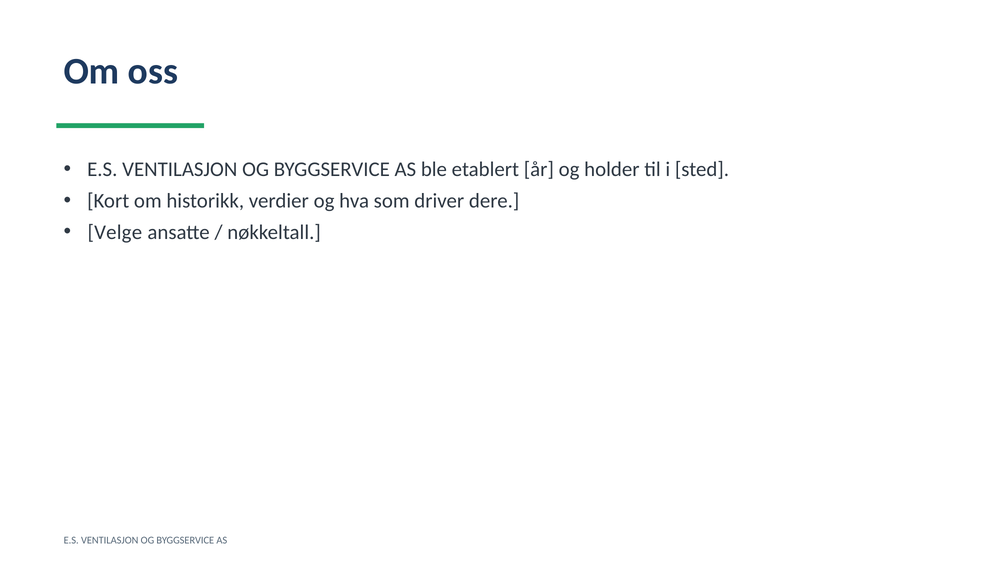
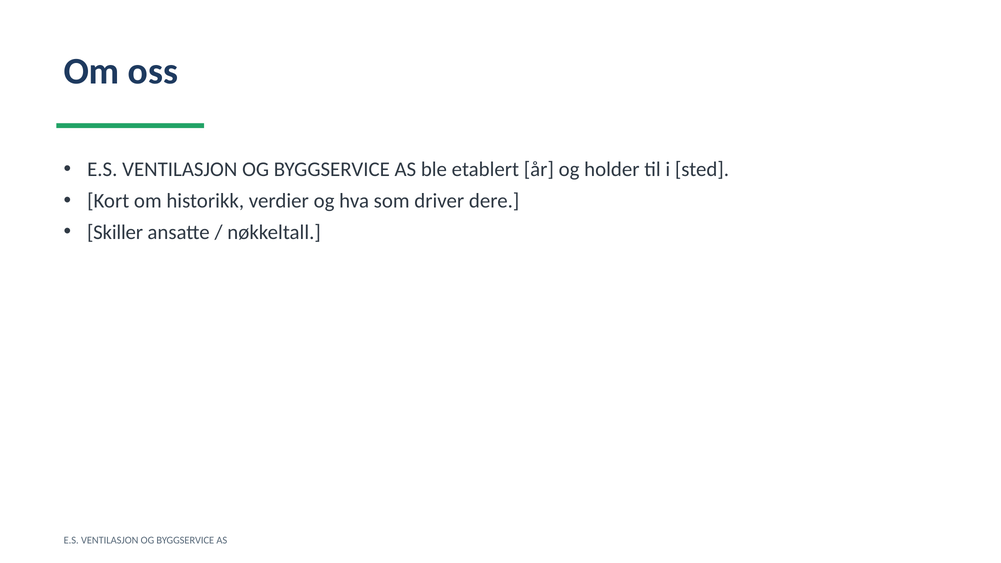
Velge: Velge -> Skiller (115, 232)
